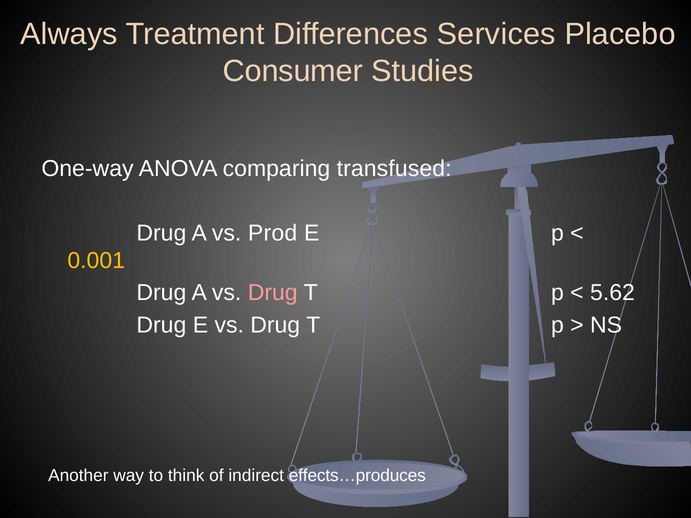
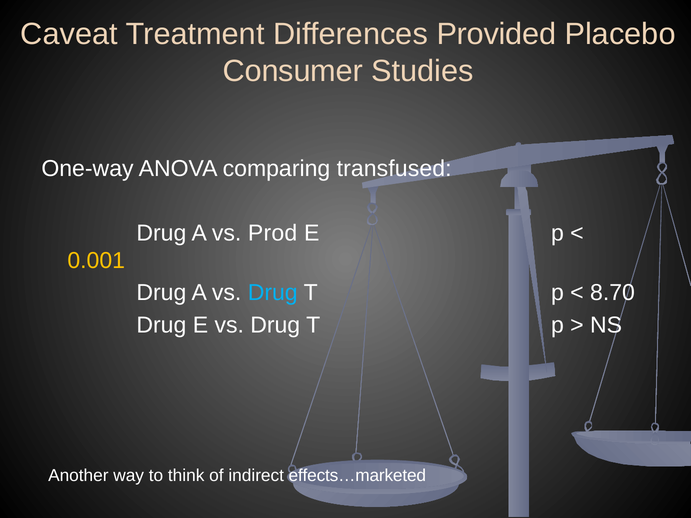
Always: Always -> Caveat (69, 34)
Services: Services -> Provided (496, 34)
Drug colour: pink -> light blue (273, 293)
5.62: 5.62 -> 8.70 (613, 293)
effects…produces: effects…produces -> effects…marketed (357, 476)
